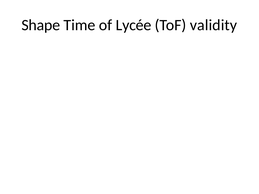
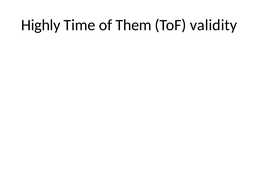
Shape: Shape -> Highly (41, 25)
Lycée: Lycée -> Them (134, 25)
